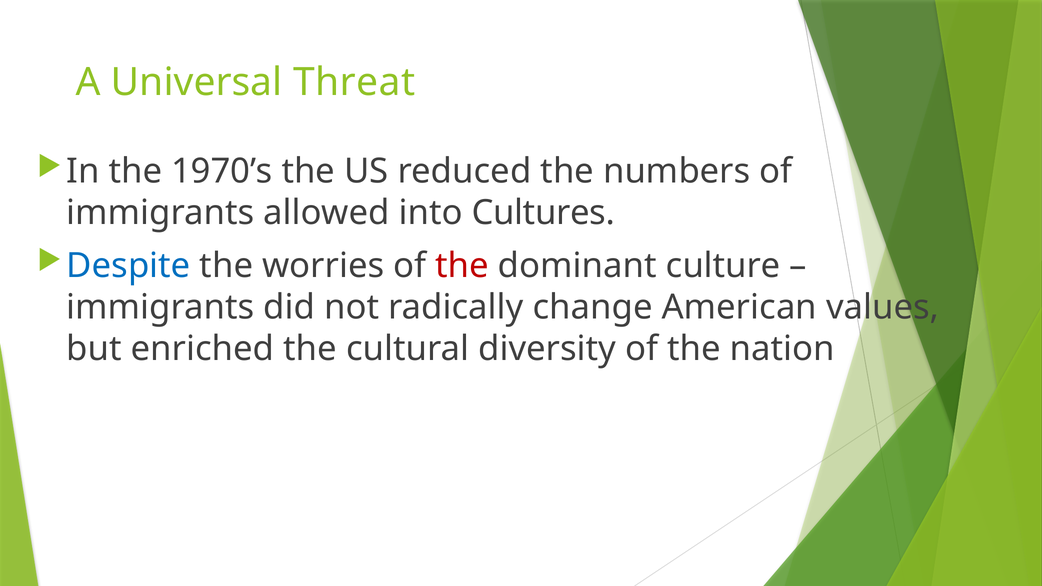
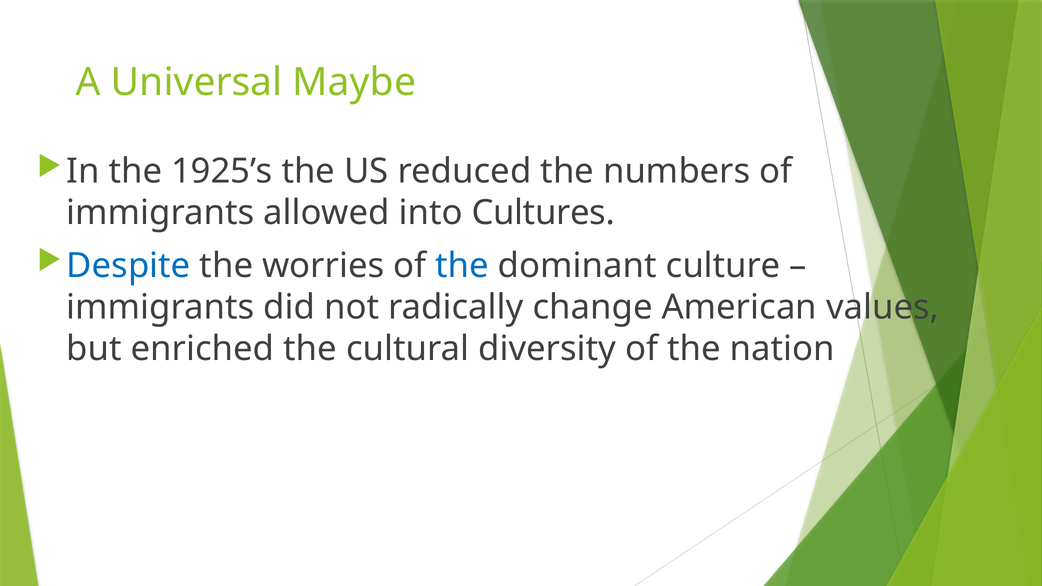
Threat: Threat -> Maybe (354, 82)
1970’s: 1970’s -> 1925’s (222, 171)
the colour: red -> blue (462, 266)
